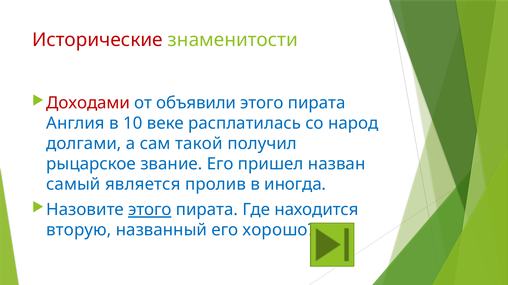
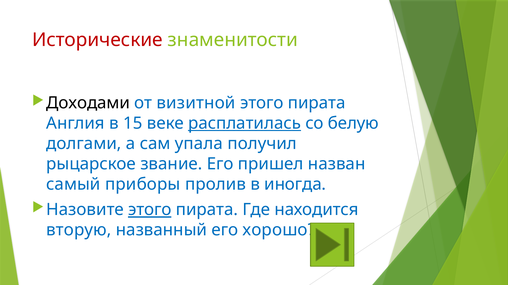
Доходами colour: red -> black (88, 103)
объявили: объявили -> визитной (196, 103)
10: 10 -> 15 (133, 124)
расплатилась underline: none -> present (245, 124)
народ: народ -> белую (353, 124)
такой: такой -> упала (199, 144)
является: является -> приборы (143, 185)
